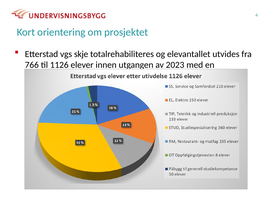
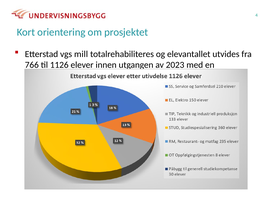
vgs skje: skje -> mill (81, 54)
